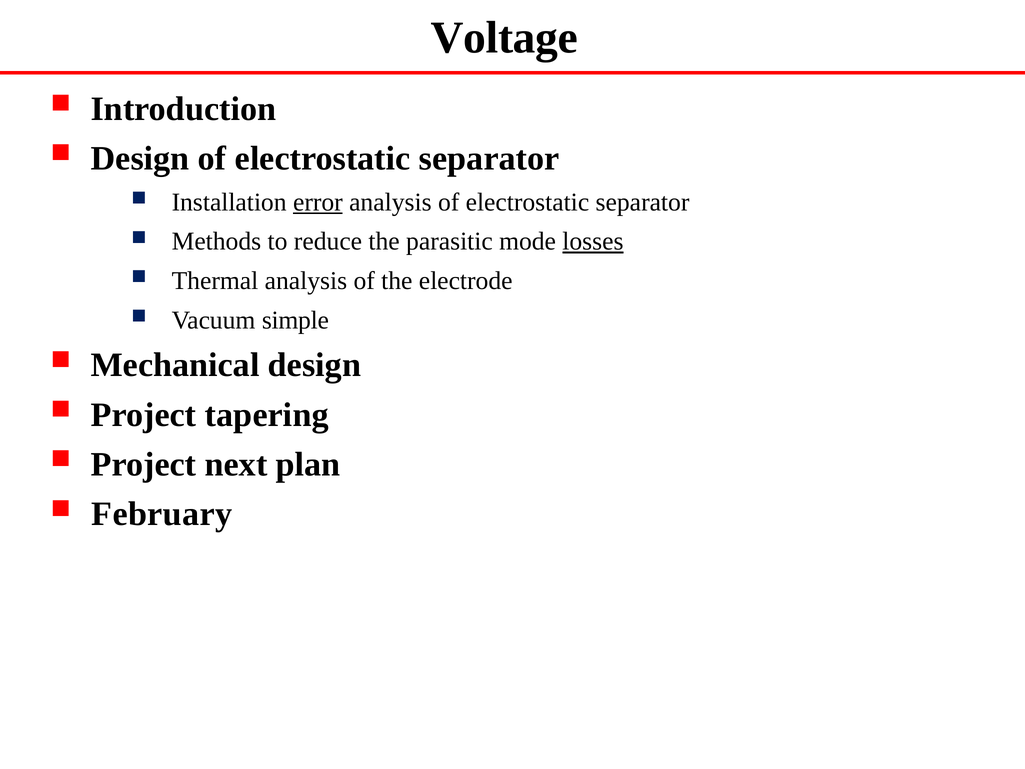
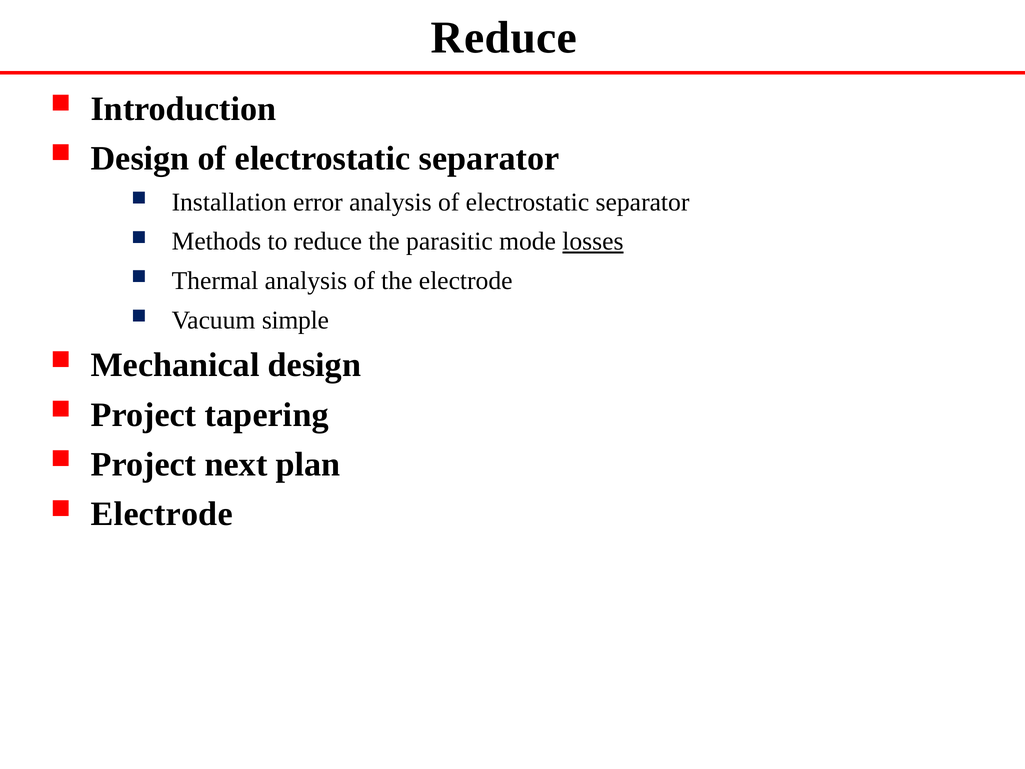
Voltage: Voltage -> Reduce (504, 37)
error underline: present -> none (318, 202)
February: February -> Electrode (162, 514)
